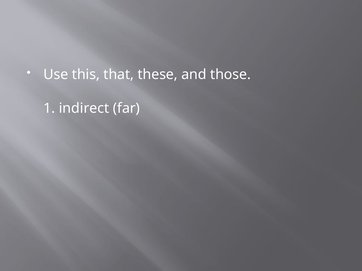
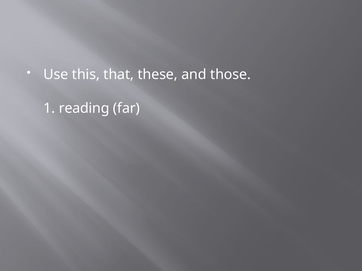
indirect: indirect -> reading (84, 108)
